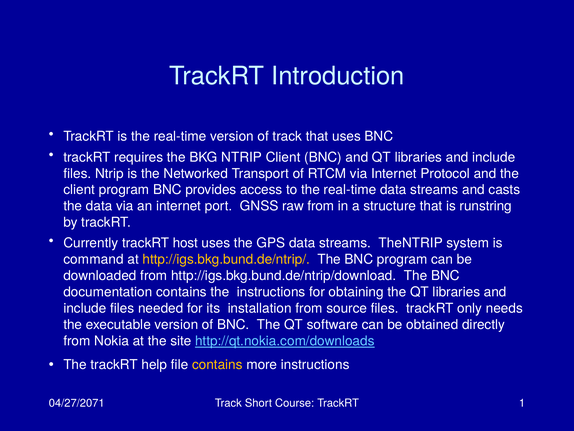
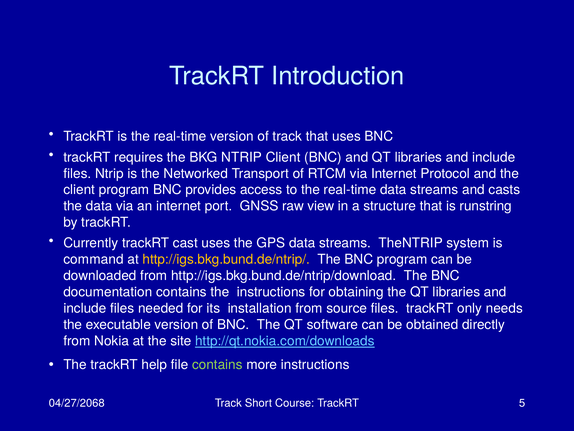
raw from: from -> view (321, 206)
host: host -> cast (185, 243)
contains colour: yellow -> light green (217, 364)
04/27/2071: 04/27/2071 -> 04/27/2068 (77, 403)
1: 1 -> 5 (522, 403)
